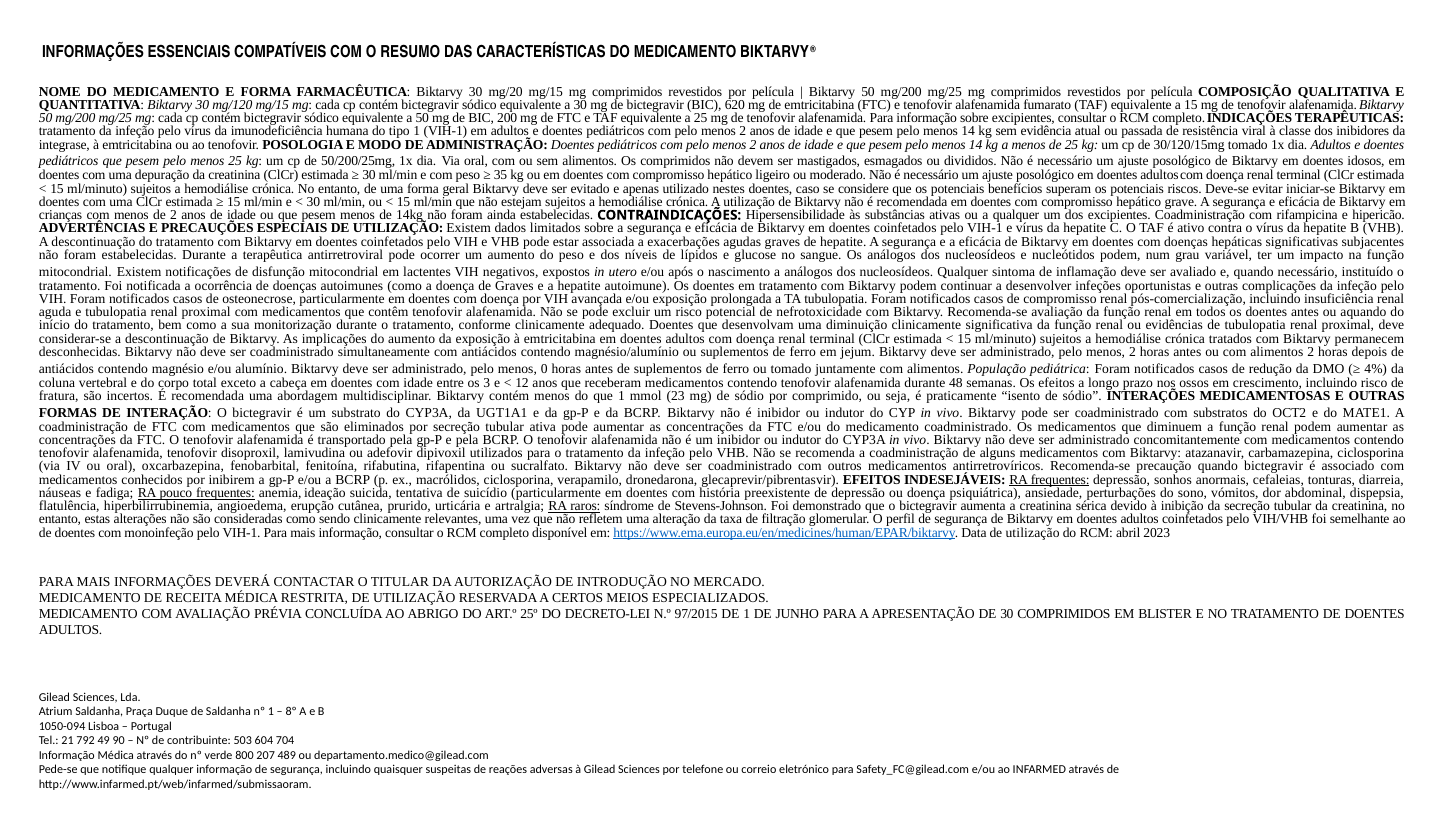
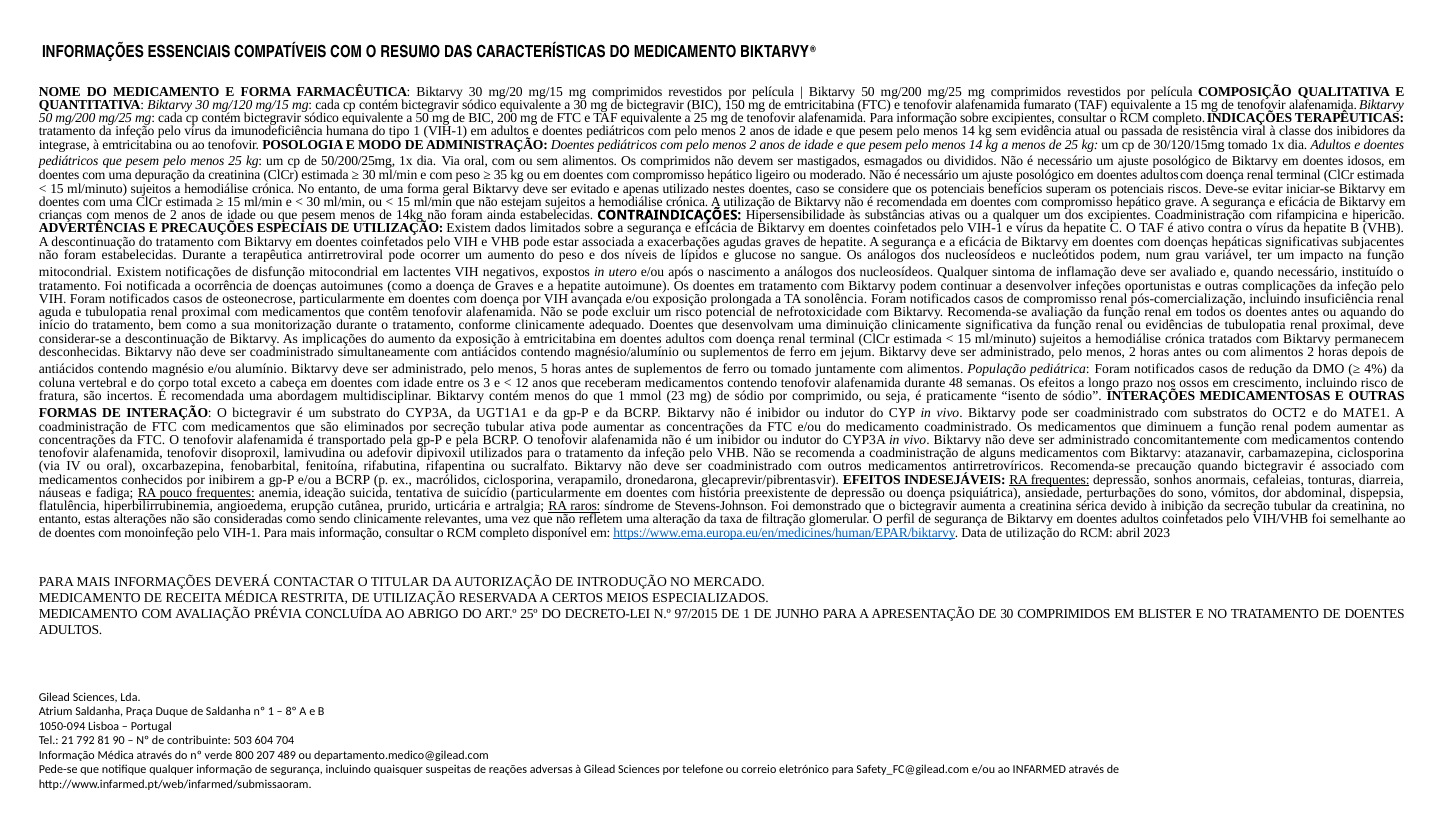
620: 620 -> 150 (735, 105)
TA tubulopatia: tubulopatia -> sonolência (836, 299)
0: 0 -> 5 (544, 368)
49: 49 -> 81 (104, 740)
